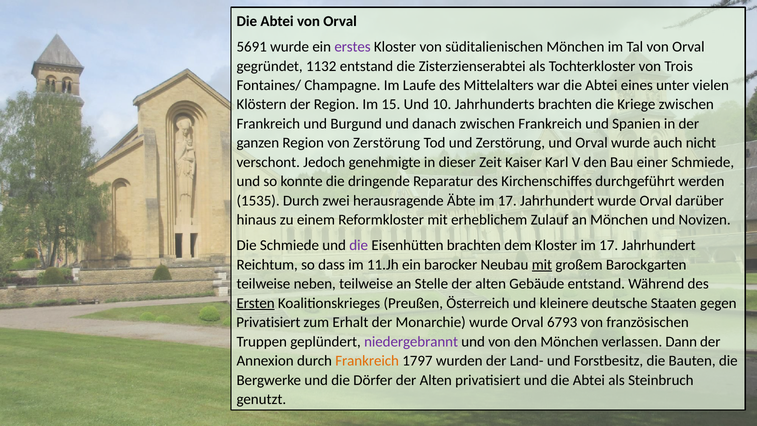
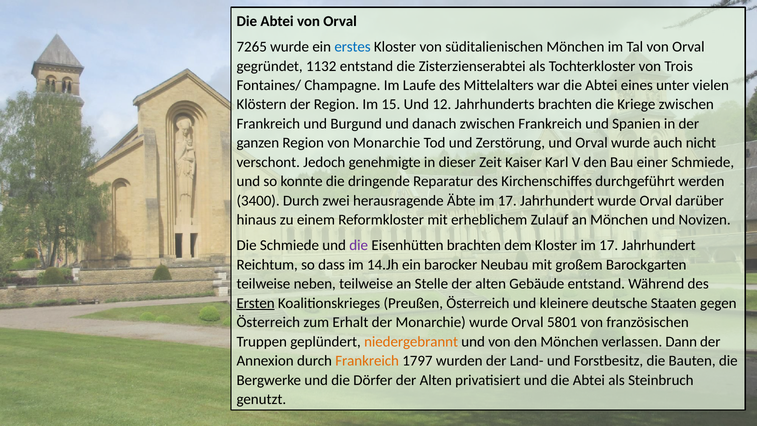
5691: 5691 -> 7265 (252, 47)
erstes colour: purple -> blue (353, 47)
10: 10 -> 12 (442, 104)
von Zerstörung: Zerstörung -> Monarchie (387, 143)
1535: 1535 -> 3400 (258, 201)
11.Jh: 11.Jh -> 14.Jh (383, 265)
mit underline: present -> none (542, 265)
Privatisiert: Privatisiert -> Österreich (268, 322)
6793: 6793 -> 5801 (562, 322)
niedergebrannt colour: purple -> orange (411, 341)
